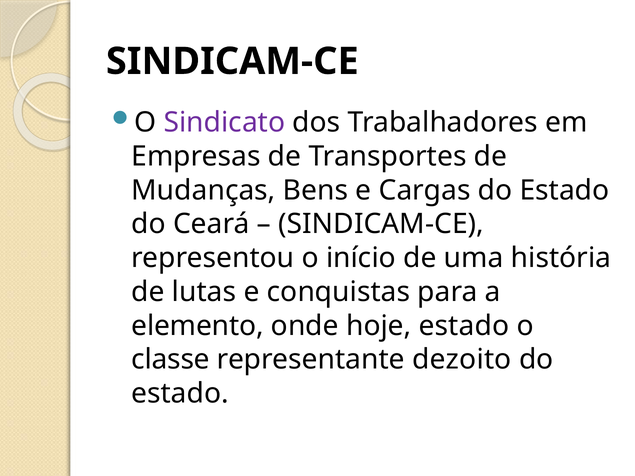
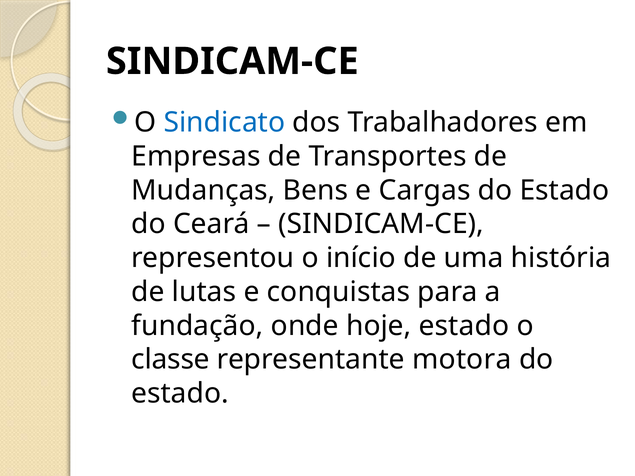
Sindicato colour: purple -> blue (224, 123)
elemento: elemento -> fundação (197, 326)
dezoito: dezoito -> motora (462, 360)
